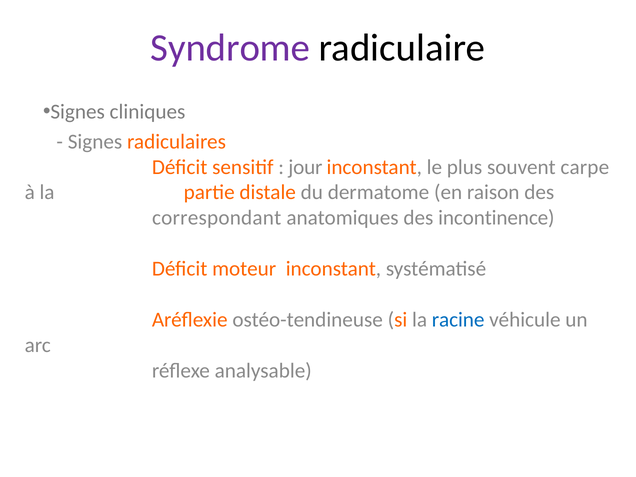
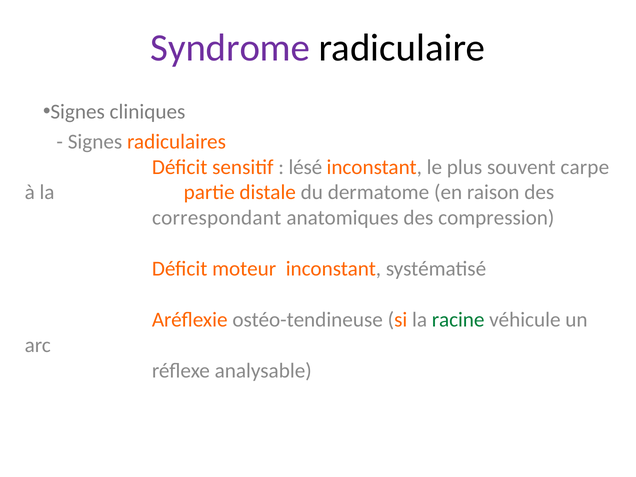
jour: jour -> lésé (305, 167)
incontinence: incontinence -> compression (496, 218)
racine colour: blue -> green (458, 320)
